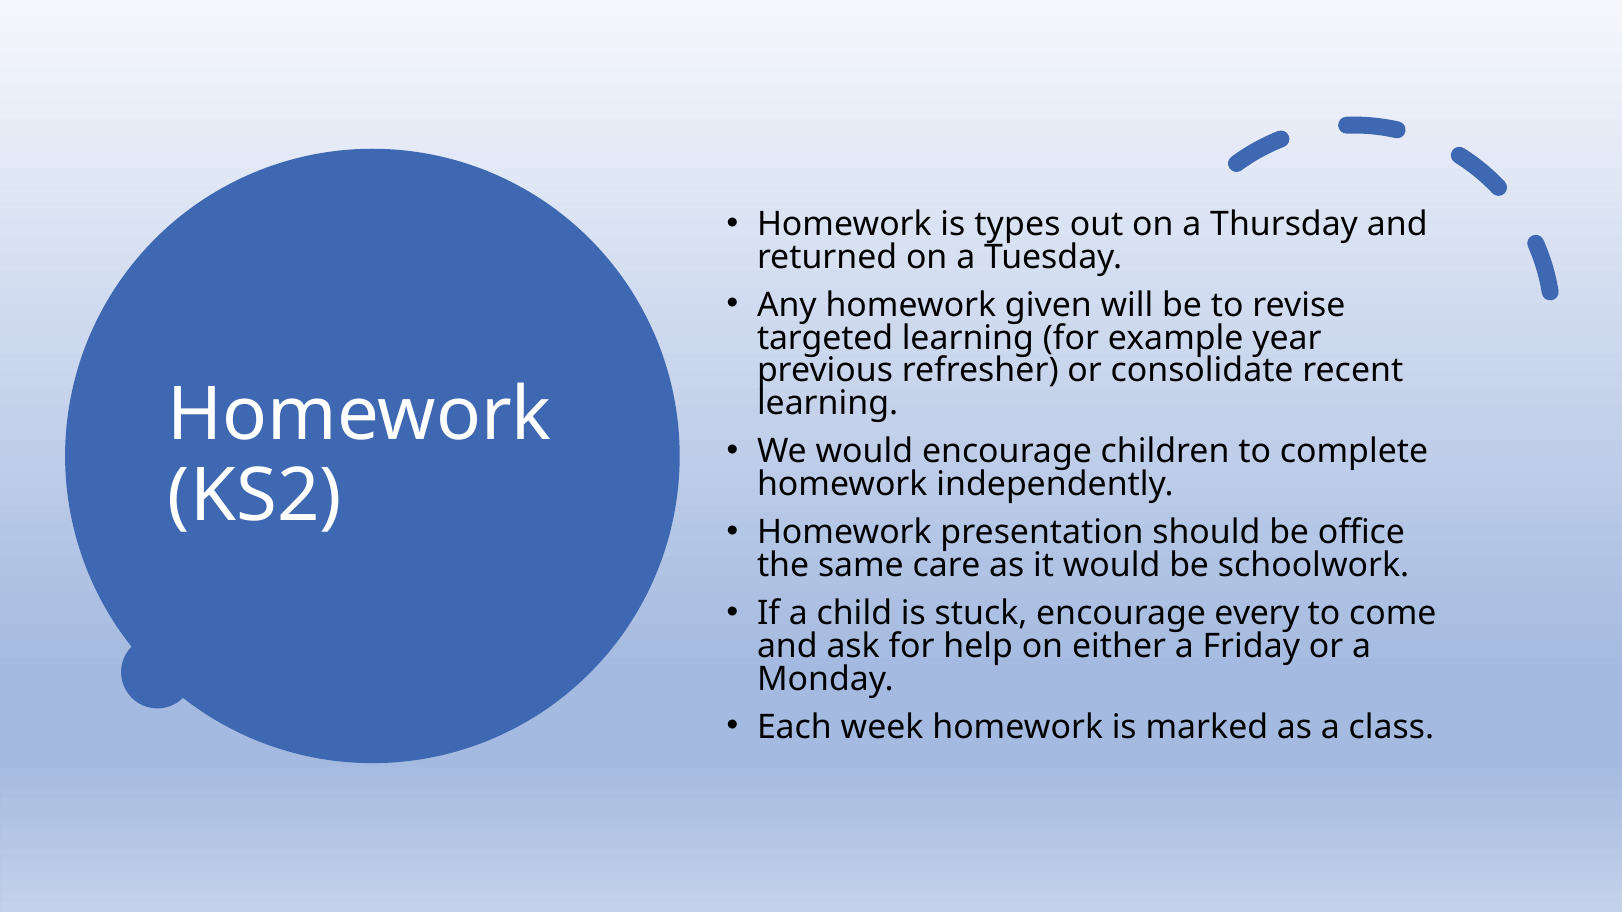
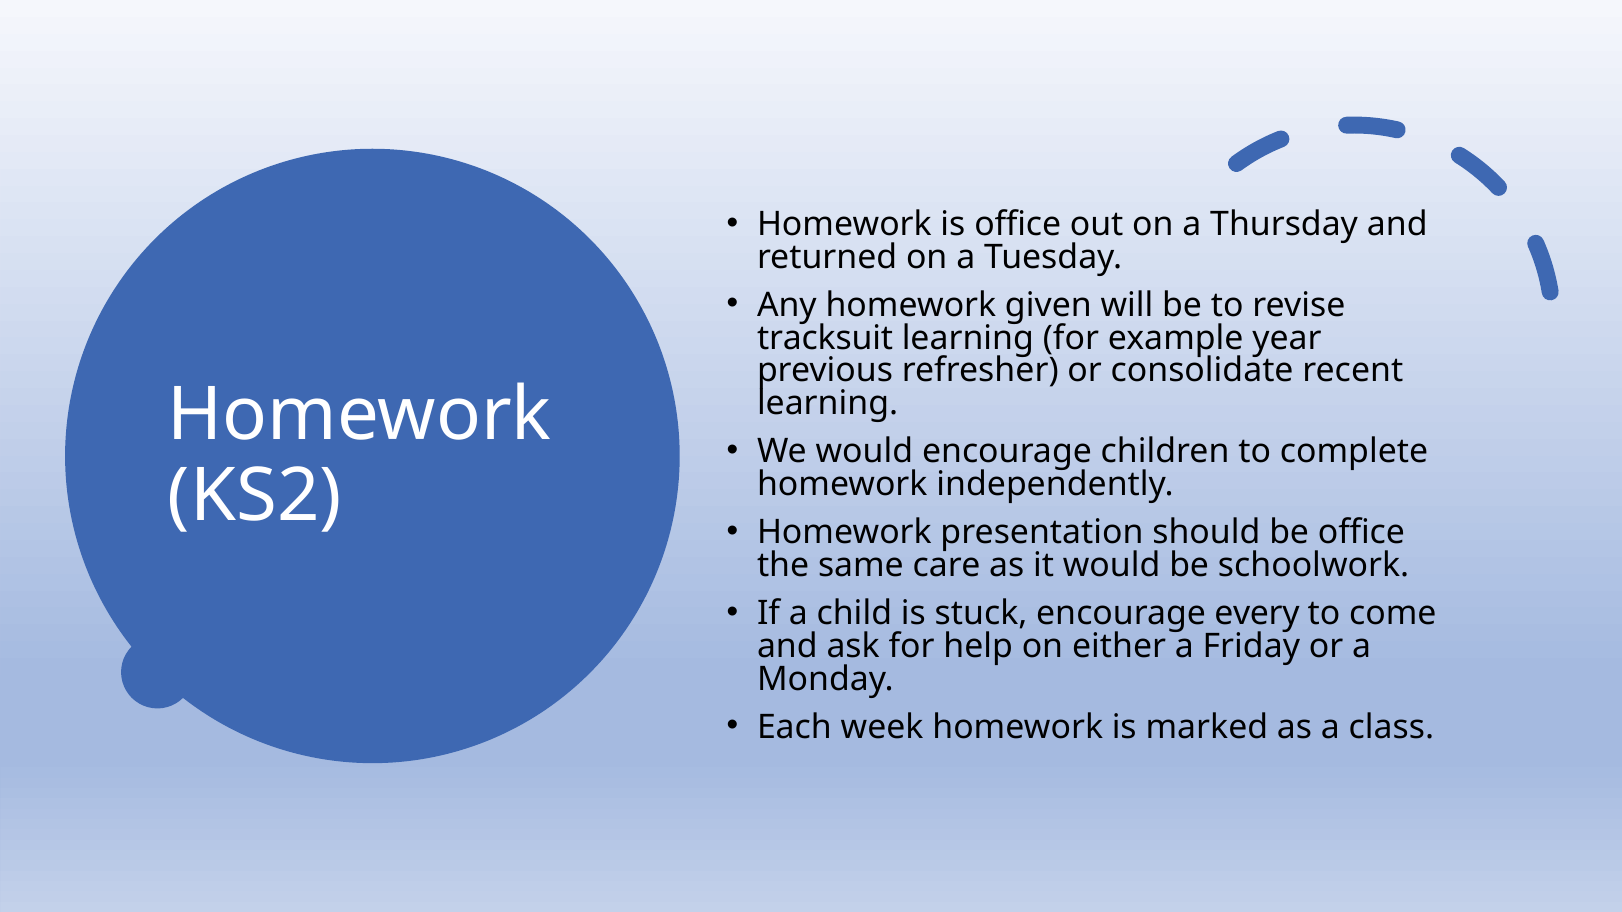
is types: types -> office (1018, 224)
targeted: targeted -> tracksuit (825, 338)
